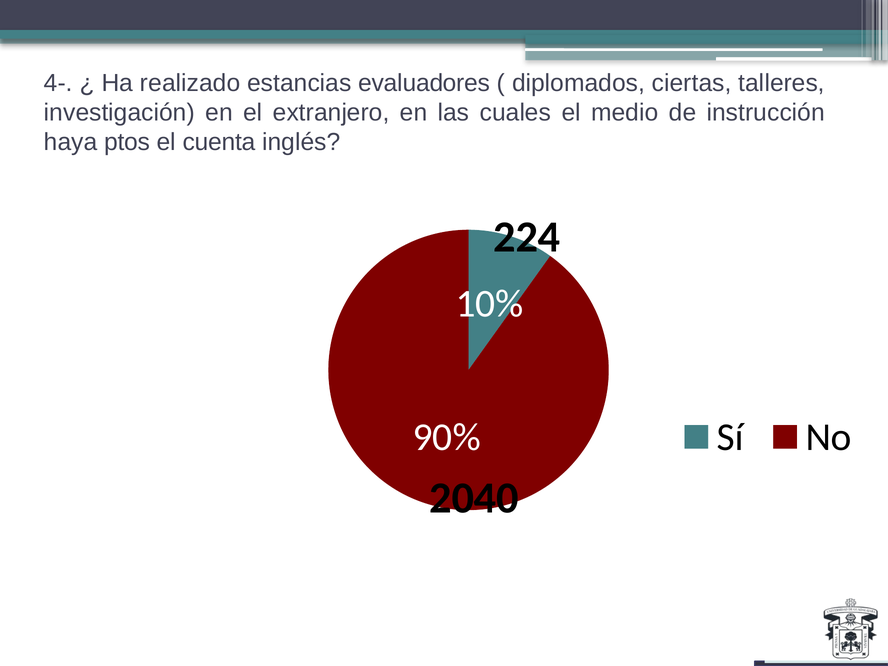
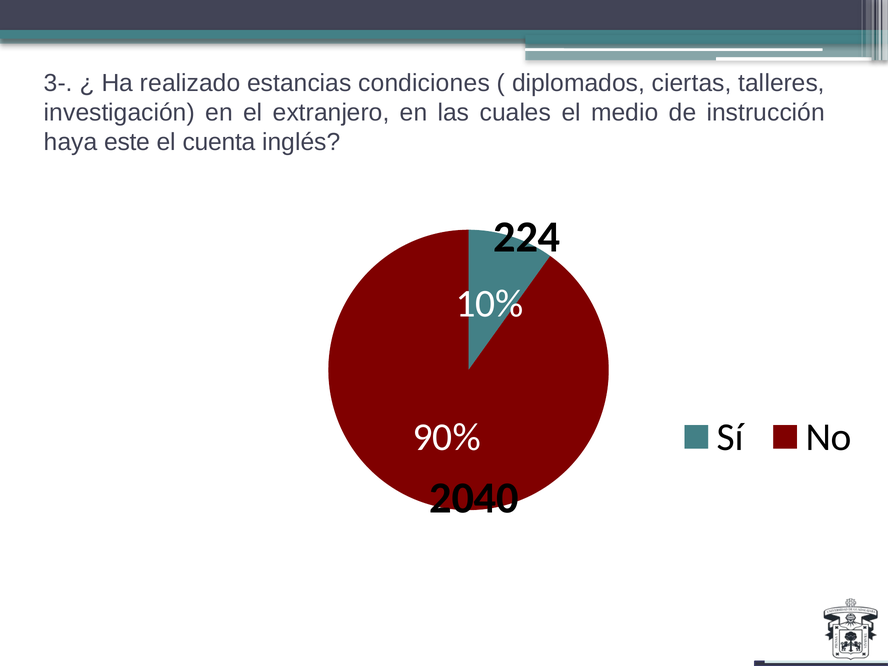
4-: 4- -> 3- (58, 83)
evaluadores: evaluadores -> condiciones (424, 83)
ptos: ptos -> este (127, 142)
